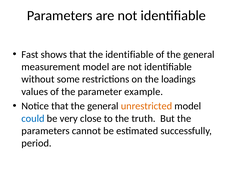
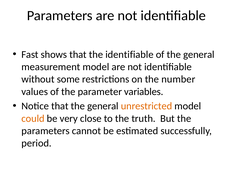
loadings: loadings -> number (178, 80)
example: example -> variables (144, 92)
could colour: blue -> orange (33, 119)
